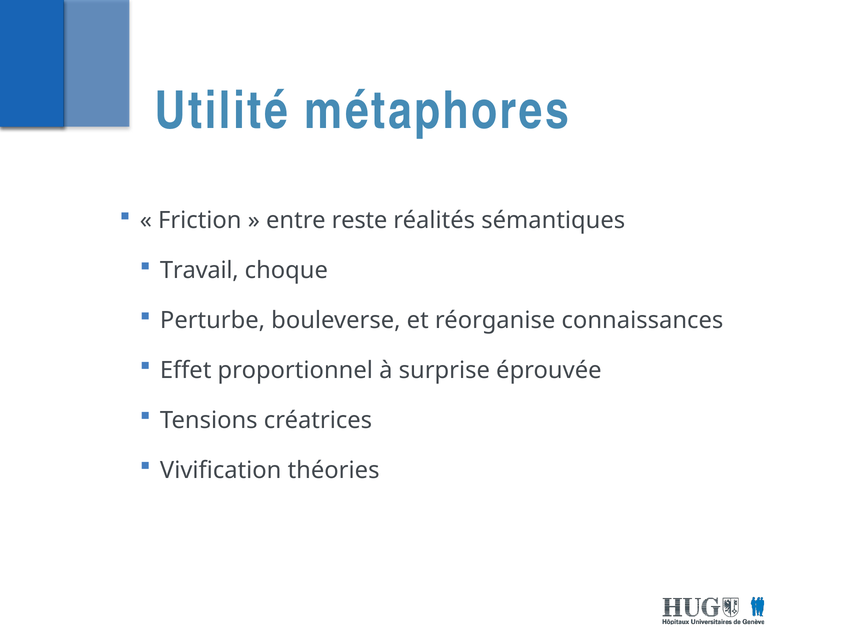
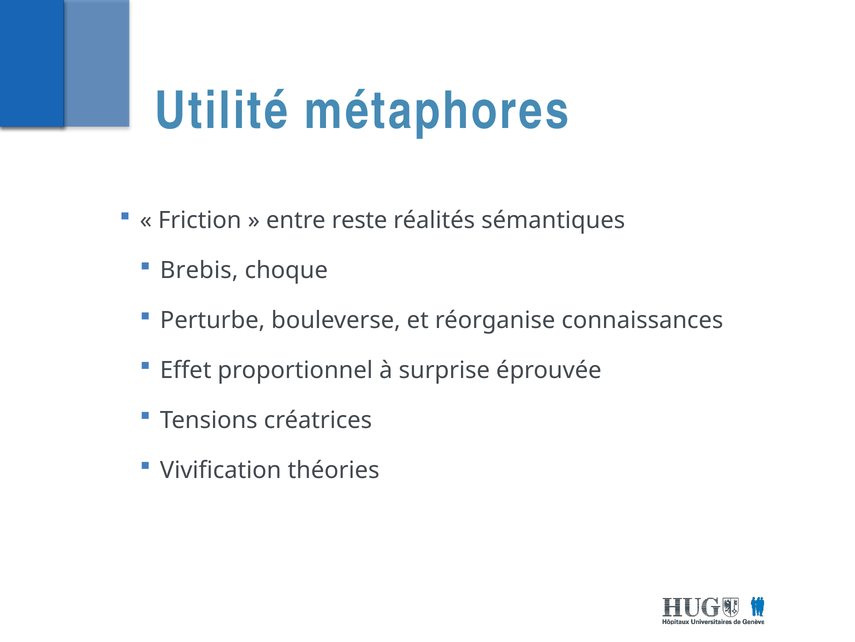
Travail: Travail -> Brebis (199, 270)
